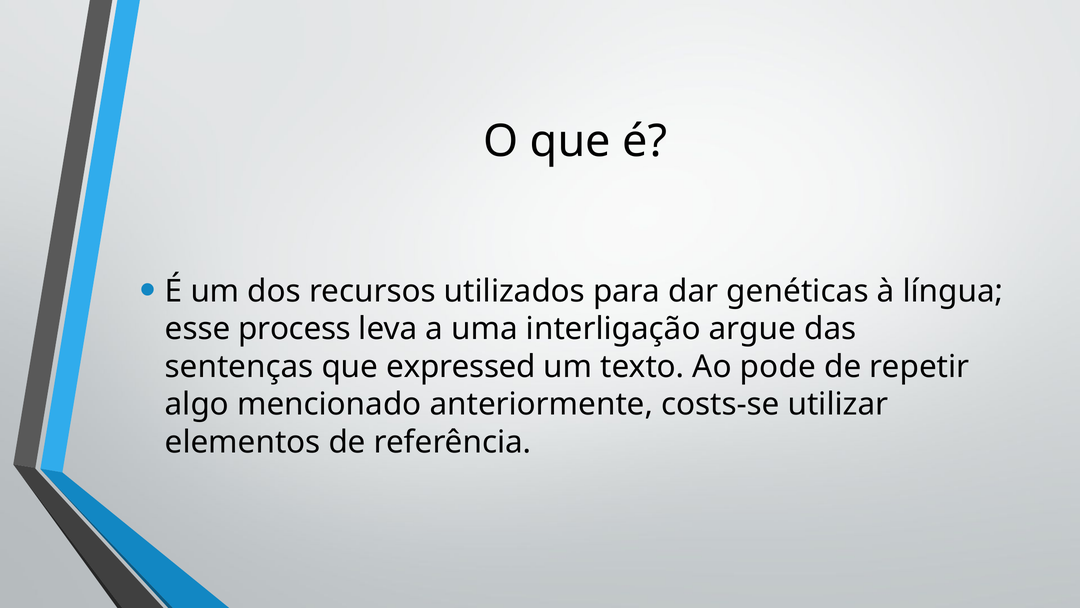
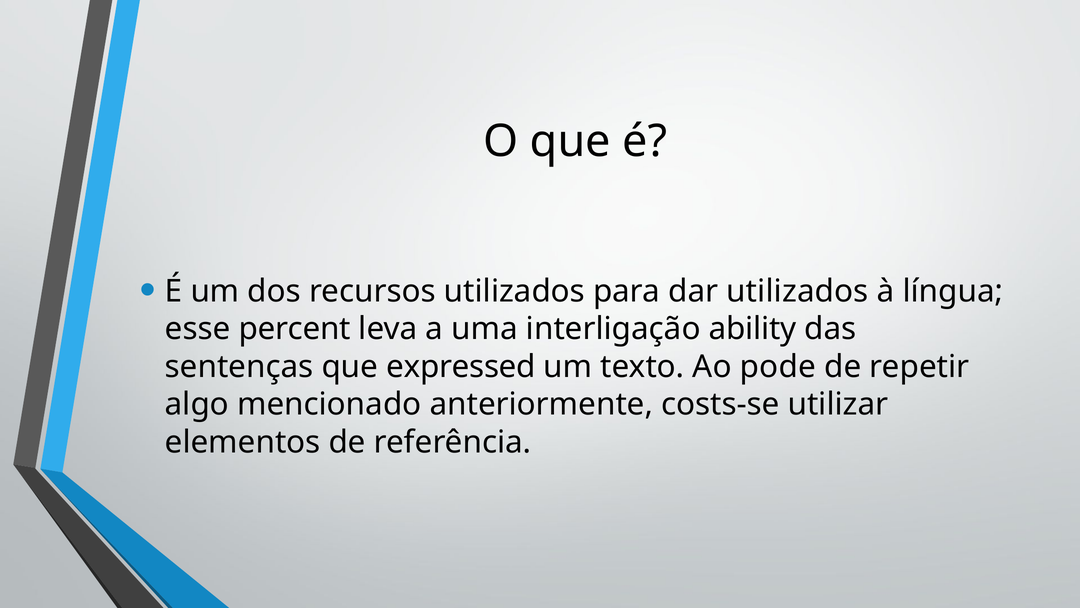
dar genéticas: genéticas -> utilizados (797, 291)
process: process -> percent (295, 329)
argue: argue -> ability (753, 329)
